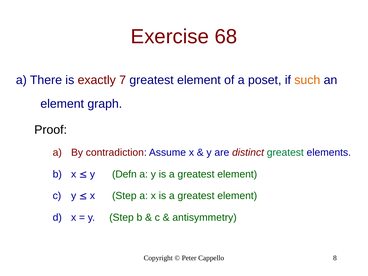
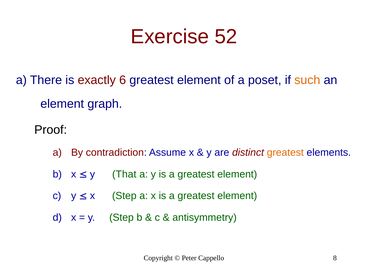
68: 68 -> 52 (226, 37)
7: 7 -> 6 (123, 80)
greatest colour: green -> orange (285, 152)
Defn: Defn -> That (124, 174)
